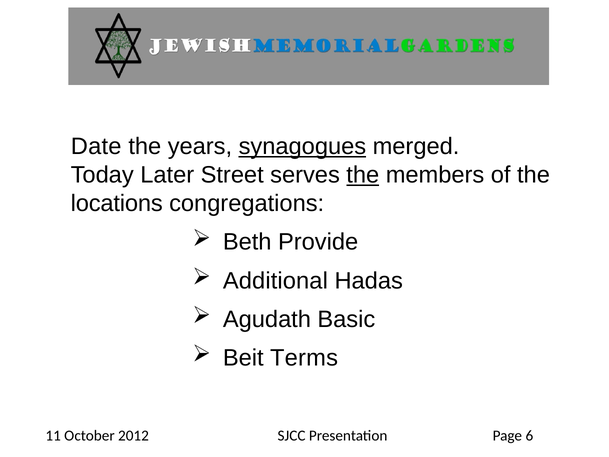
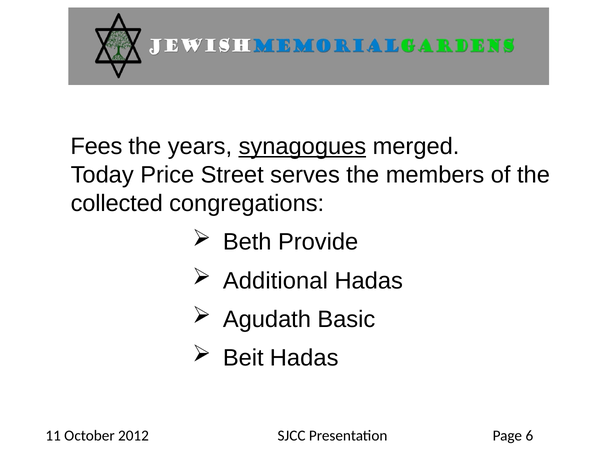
Date: Date -> Fees (96, 147)
Later: Later -> Price (167, 175)
the underline: present -> none (363, 175)
locations: locations -> collected (117, 203)
Beit Terms: Terms -> Hadas (304, 358)
